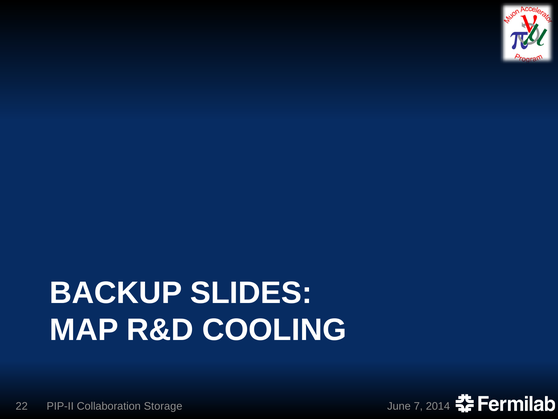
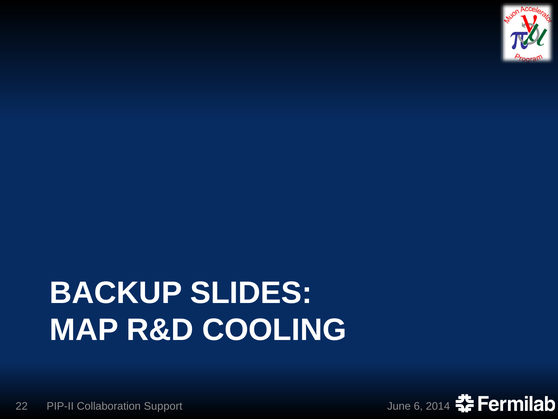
Storage: Storage -> Support (163, 406)
7: 7 -> 6 (418, 406)
